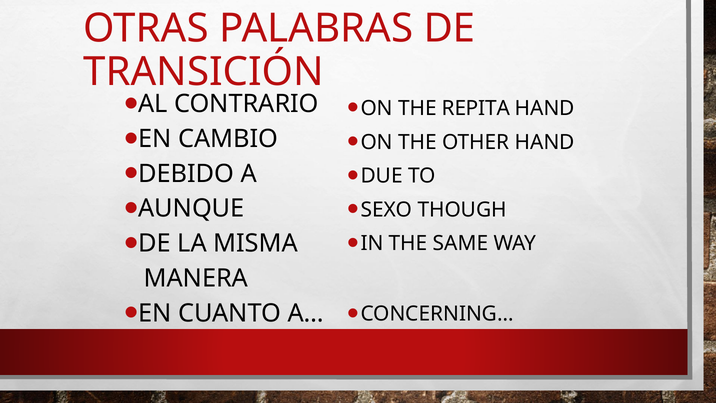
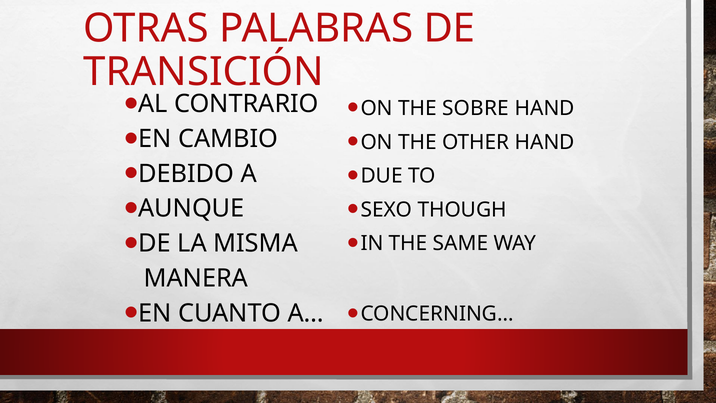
REPITA: REPITA -> SOBRE (476, 108)
